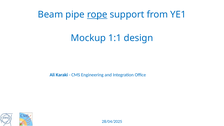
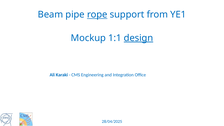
design underline: none -> present (138, 38)
